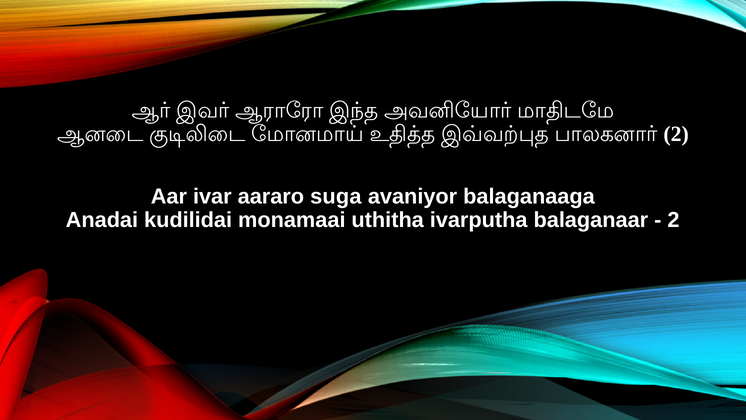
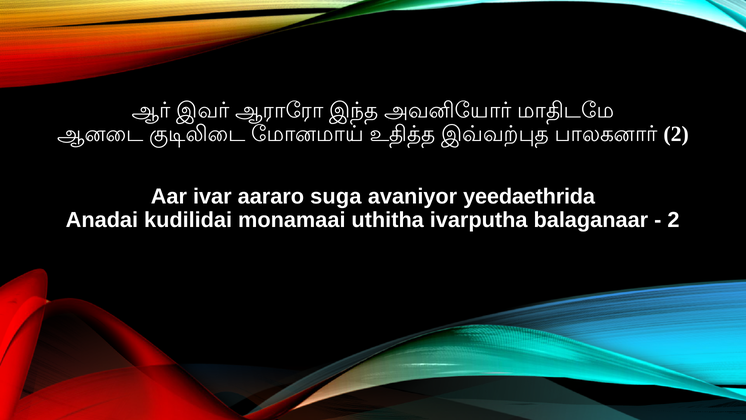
balaganaaga: balaganaaga -> yeedaethrida (529, 197)
